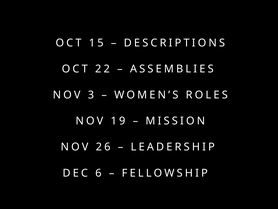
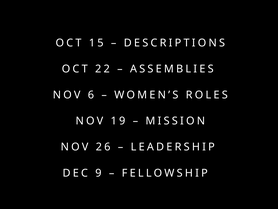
3: 3 -> 6 (91, 95)
6: 6 -> 9 (98, 173)
